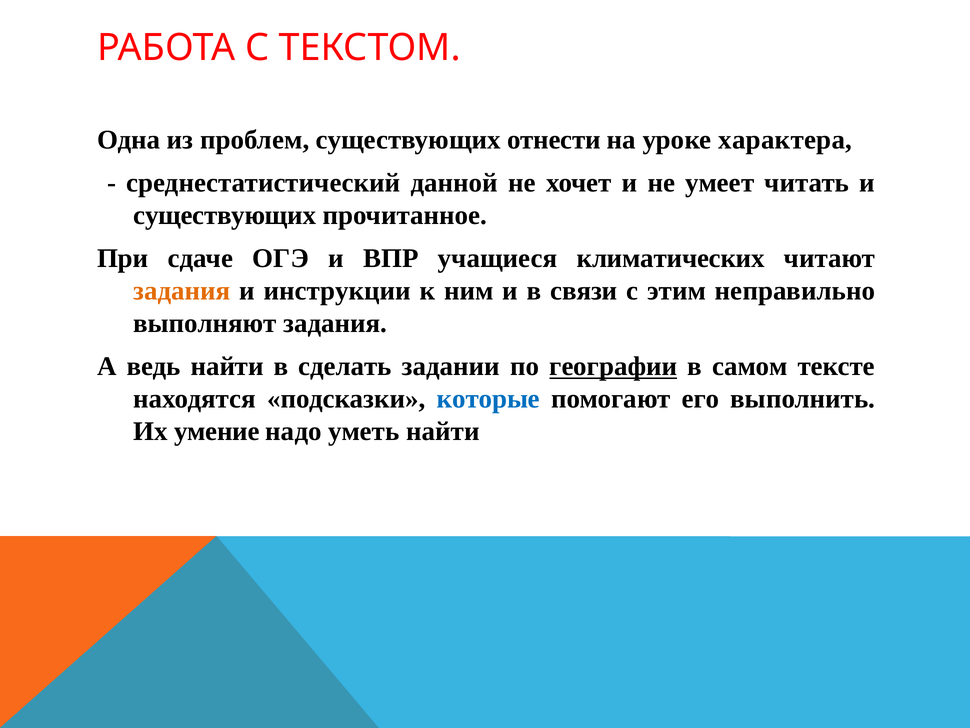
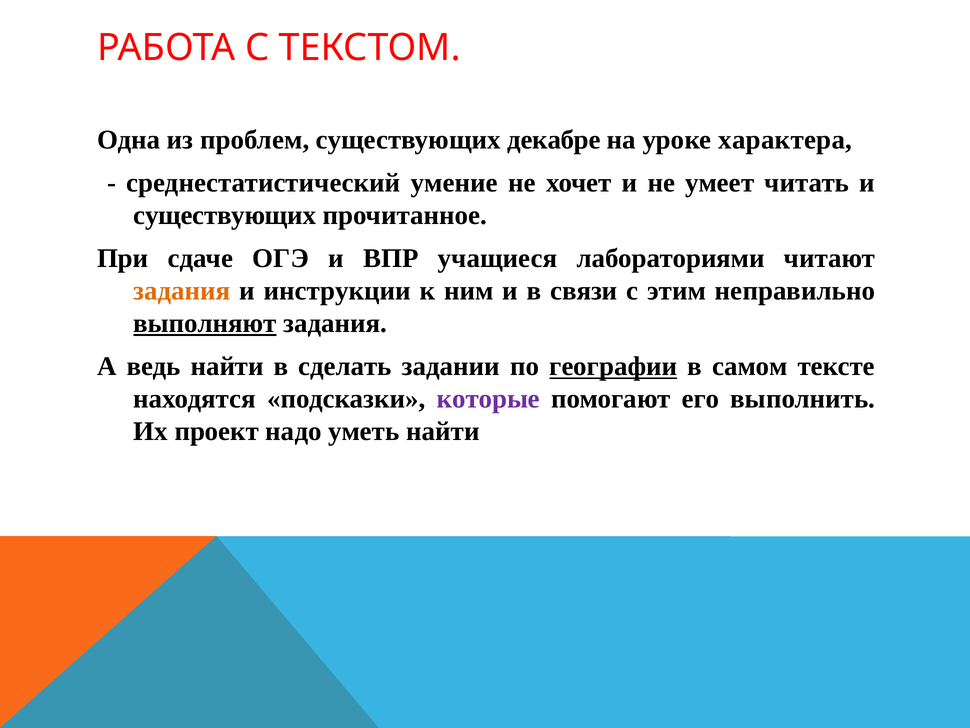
отнести: отнести -> декабре (554, 140)
данной: данной -> умение (454, 183)
климатических: климатических -> лабораториями (671, 258)
выполняют underline: none -> present (205, 323)
которые colour: blue -> purple (488, 399)
умение: умение -> проект (217, 431)
